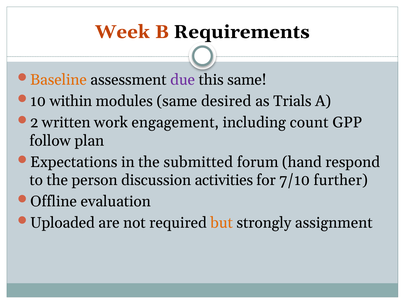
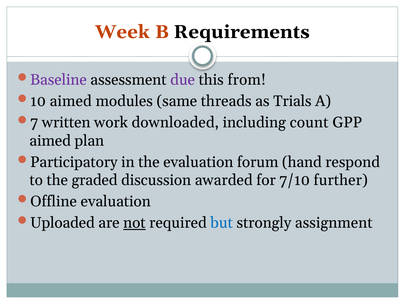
Baseline colour: orange -> purple (58, 80)
this same: same -> from (247, 80)
10 within: within -> aimed (71, 101)
desired: desired -> threads (226, 101)
2: 2 -> 7 (34, 122)
engagement: engagement -> downloaded (175, 122)
follow: follow -> aimed (50, 141)
Expectations: Expectations -> Participatory (74, 162)
the submitted: submitted -> evaluation (198, 162)
person: person -> graded (95, 180)
activities: activities -> awarded (224, 180)
not underline: none -> present (134, 223)
but colour: orange -> blue (222, 223)
